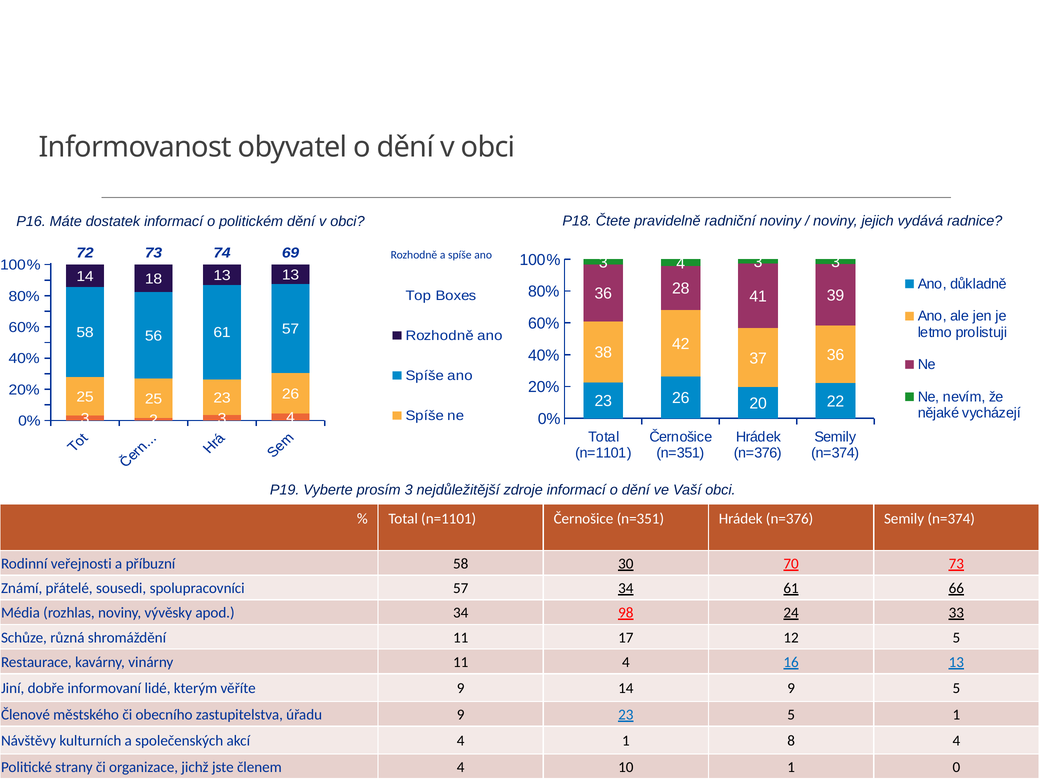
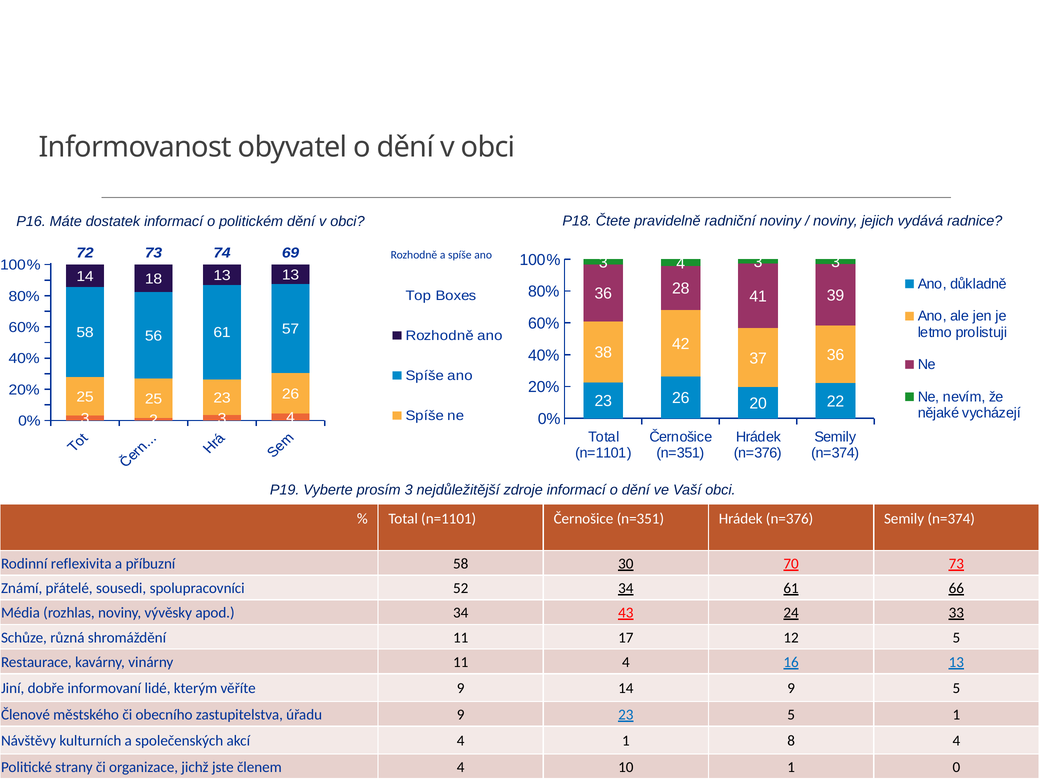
veřejnosti: veřejnosti -> reflexivita (81, 564)
spolupracovníci 57: 57 -> 52 (461, 588)
98: 98 -> 43 (626, 613)
